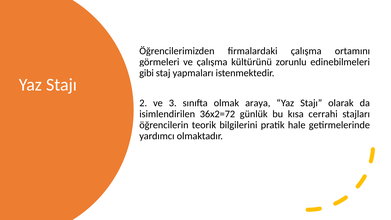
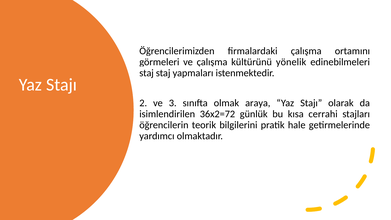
zorunlu: zorunlu -> yönelik (291, 62)
gibi: gibi -> staj (147, 73)
